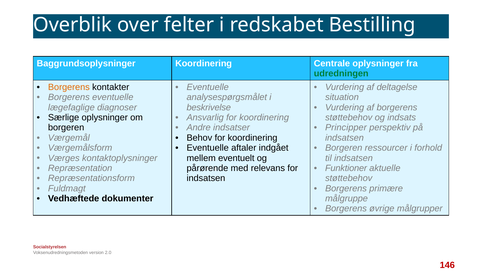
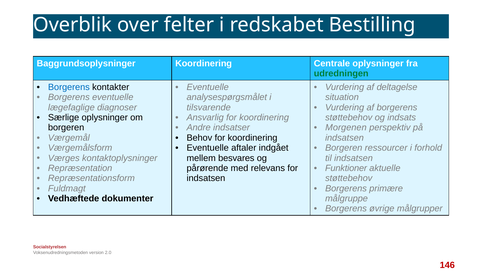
Borgerens colour: orange -> blue (69, 87)
beskrivelse: beskrivelse -> tilsvarende (209, 108)
Principper: Principper -> Morgenen (346, 128)
eventuelt: eventuelt -> besvares (236, 158)
